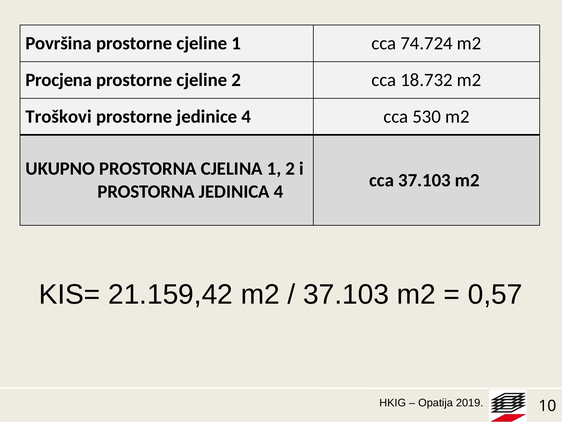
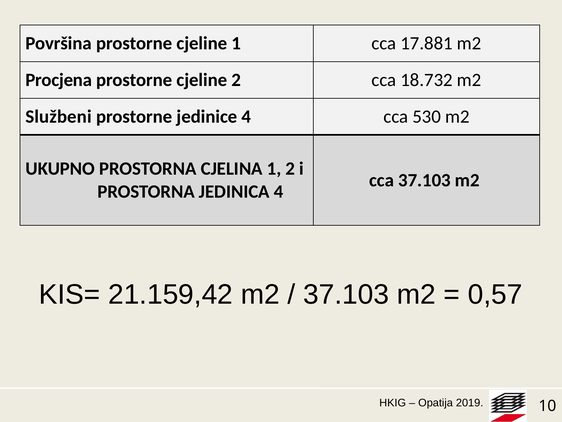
74.724: 74.724 -> 17.881 (427, 43)
Troškovi: Troškovi -> Službeni (59, 117)
